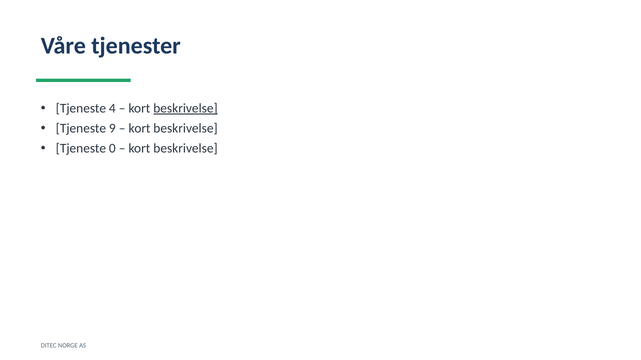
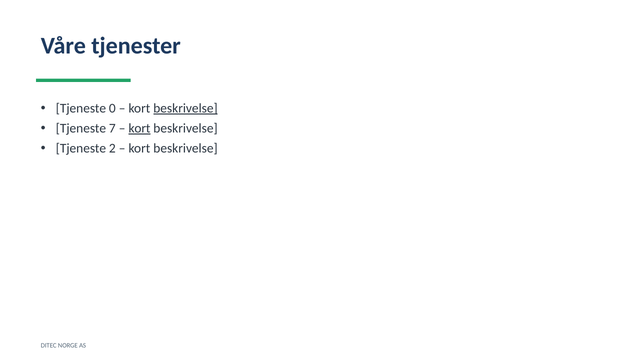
4: 4 -> 0 (112, 109)
9: 9 -> 7 (112, 129)
kort underline: none -> present (139, 129)
0: 0 -> 2 (112, 149)
